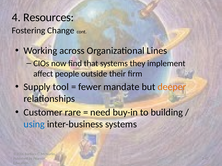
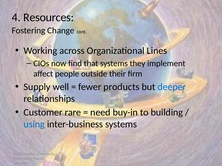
tool: tool -> well (61, 87)
mandate: mandate -> products (121, 87)
deeper colour: orange -> blue (172, 87)
